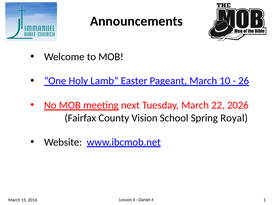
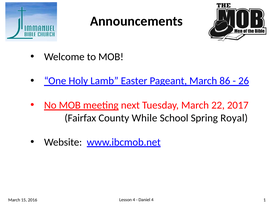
10: 10 -> 86 (225, 81)
2026: 2026 -> 2017 (238, 105)
Vision: Vision -> While (144, 118)
